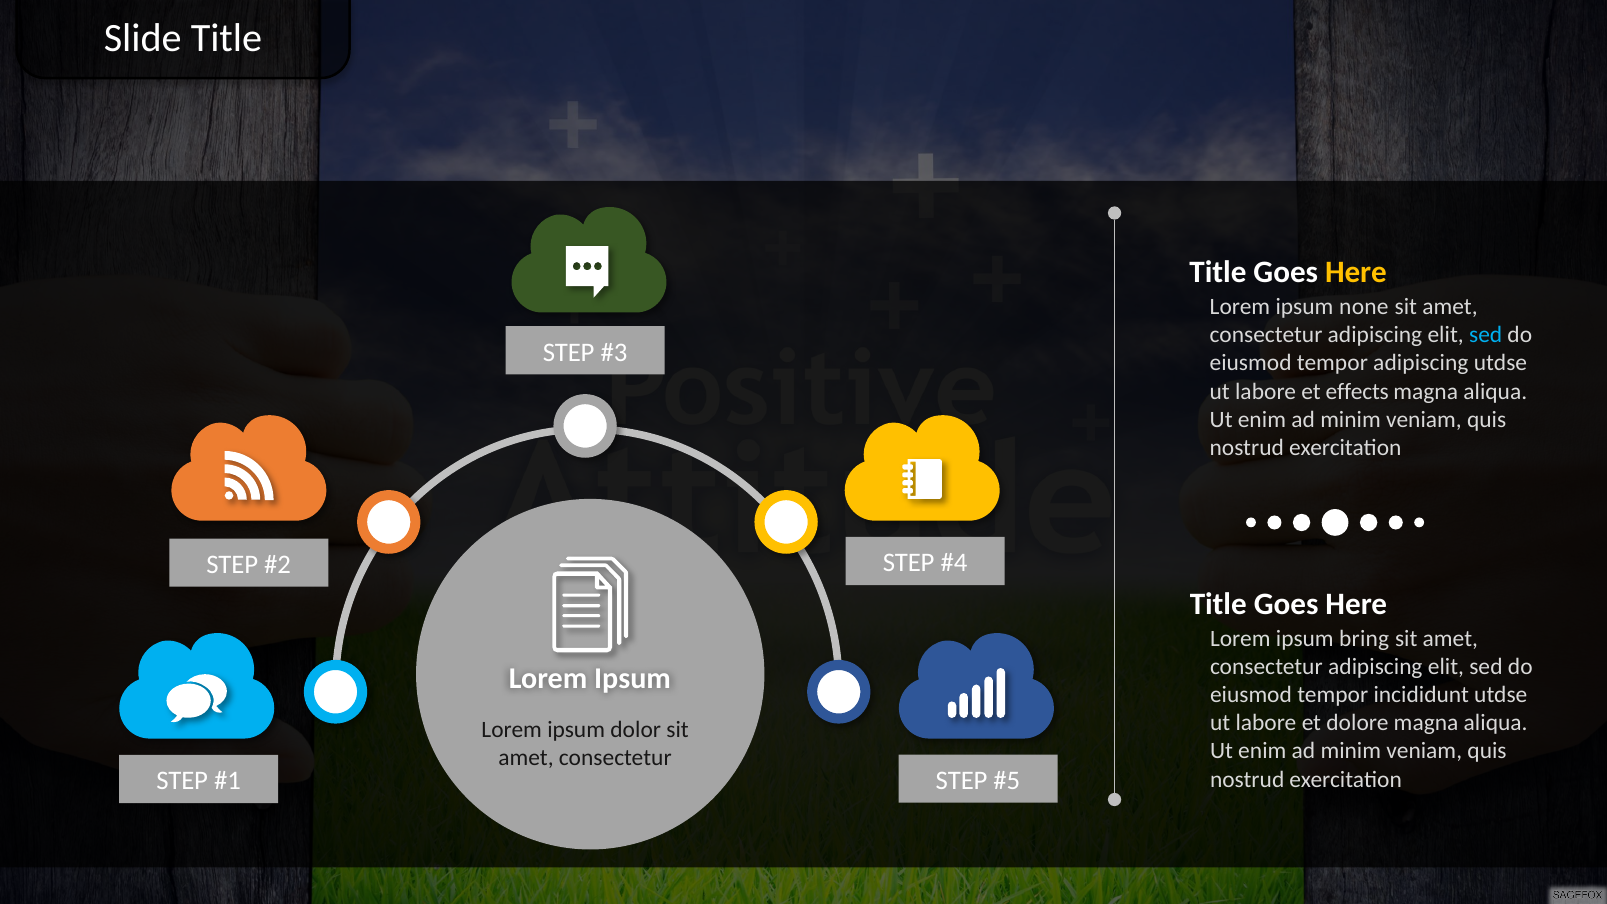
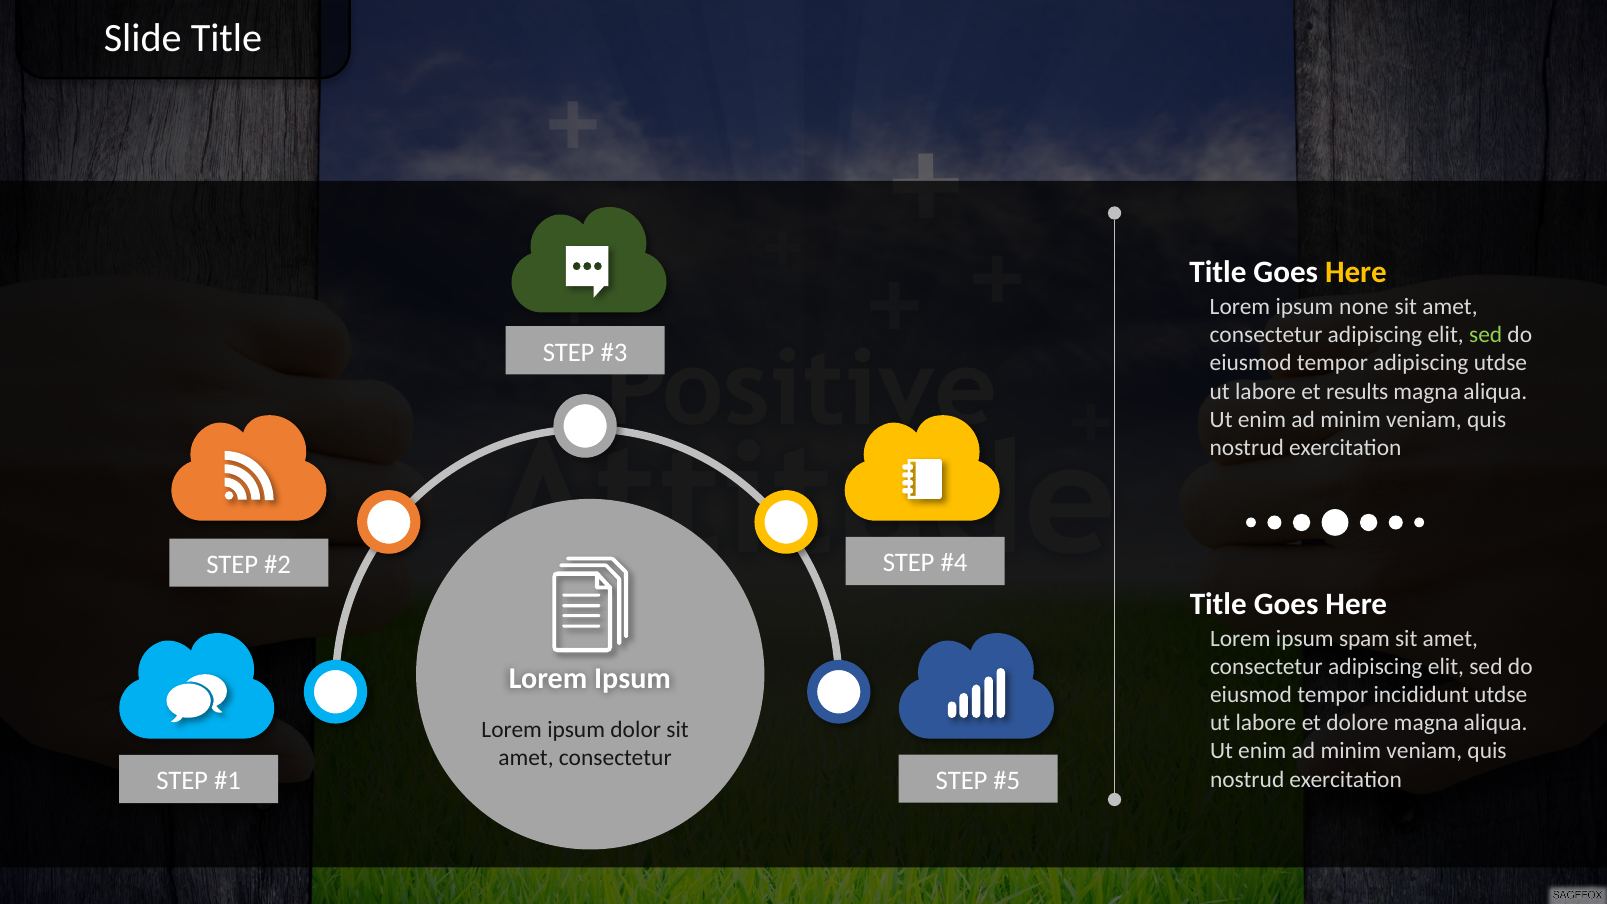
sed colour: light blue -> light green (1486, 335)
effects: effects -> results (1357, 391)
bring: bring -> spam (1364, 639)
